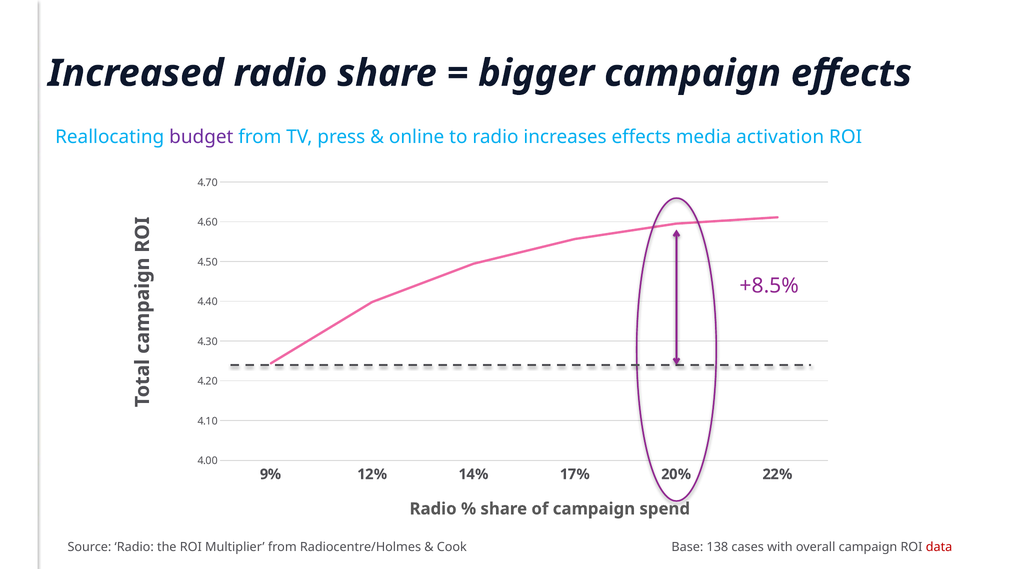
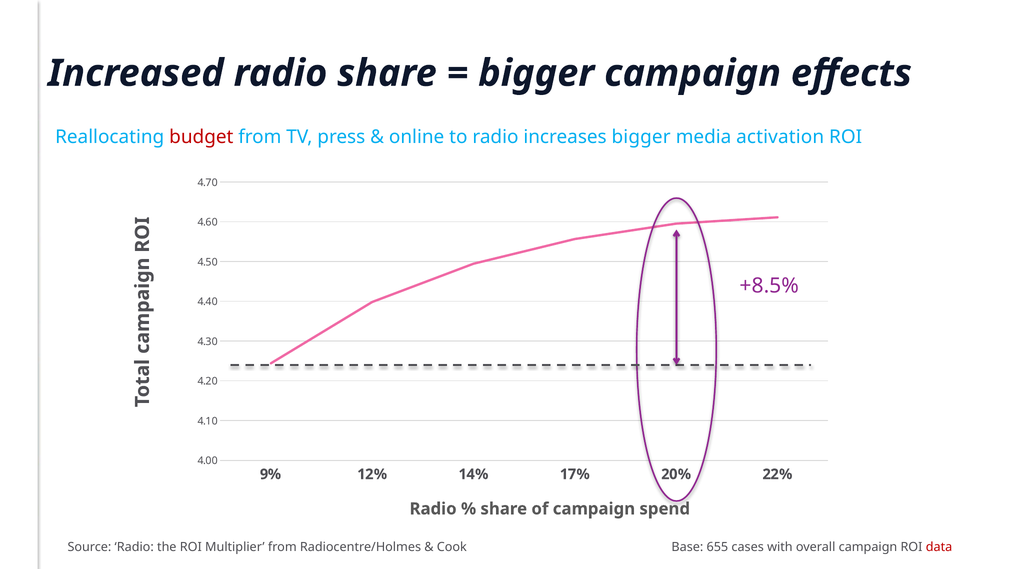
budget colour: purple -> red (201, 137)
increases effects: effects -> bigger (641, 137)
138: 138 -> 655 (717, 547)
